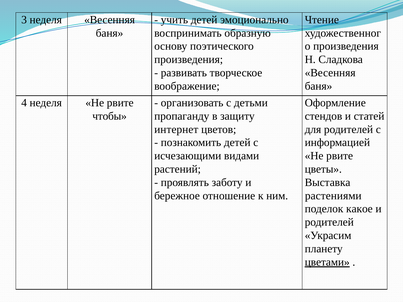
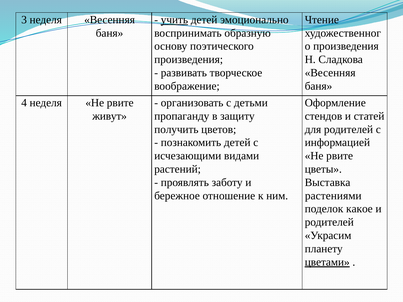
учить underline: none -> present (174, 20)
чтобы: чтобы -> живут (110, 116)
интернет: интернет -> получить (176, 129)
